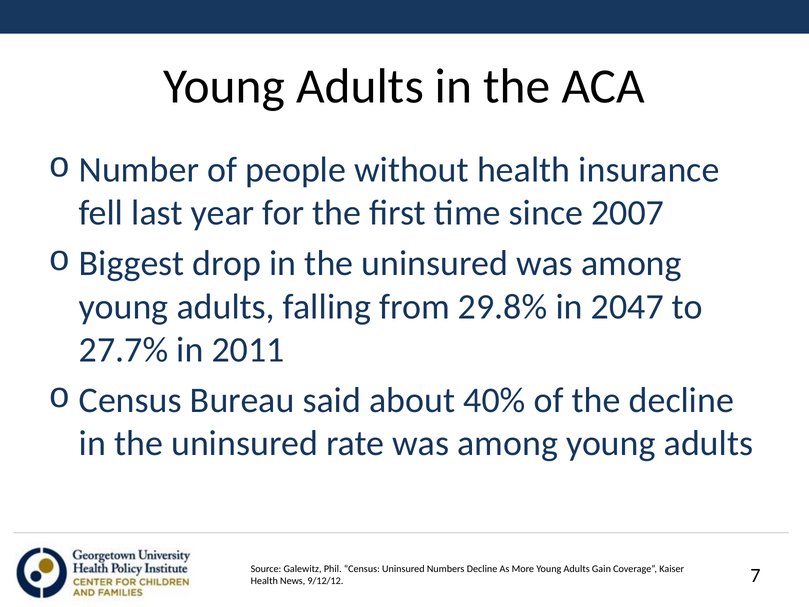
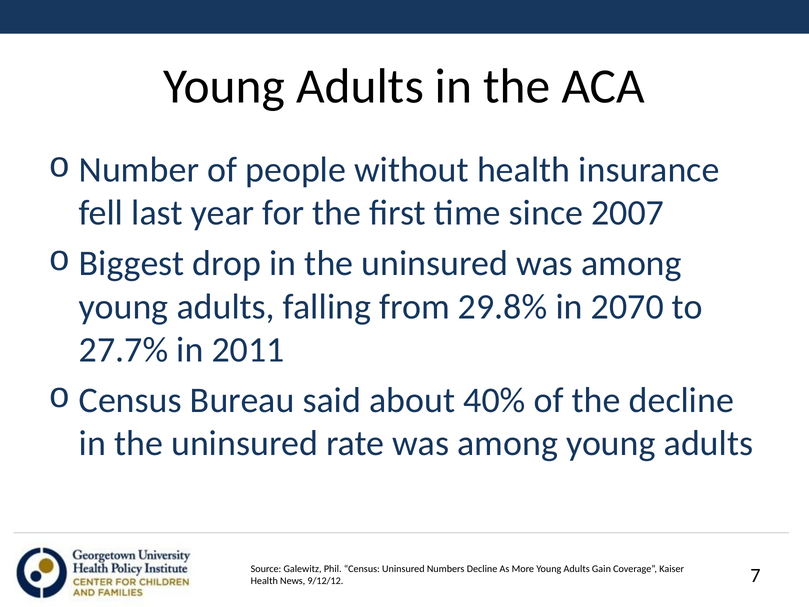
2047: 2047 -> 2070 (627, 307)
